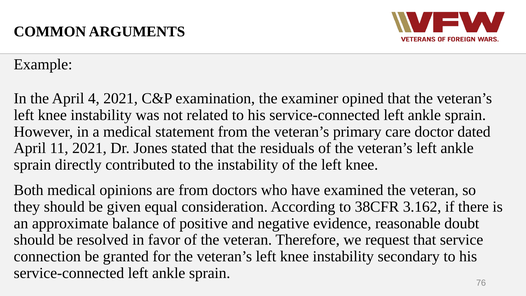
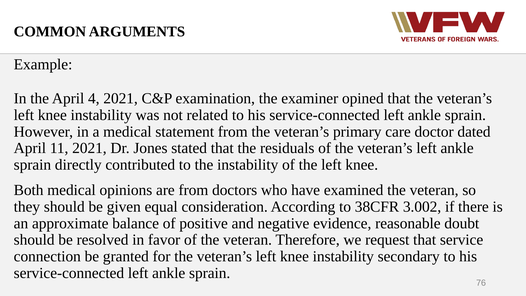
3.162: 3.162 -> 3.002 (422, 207)
